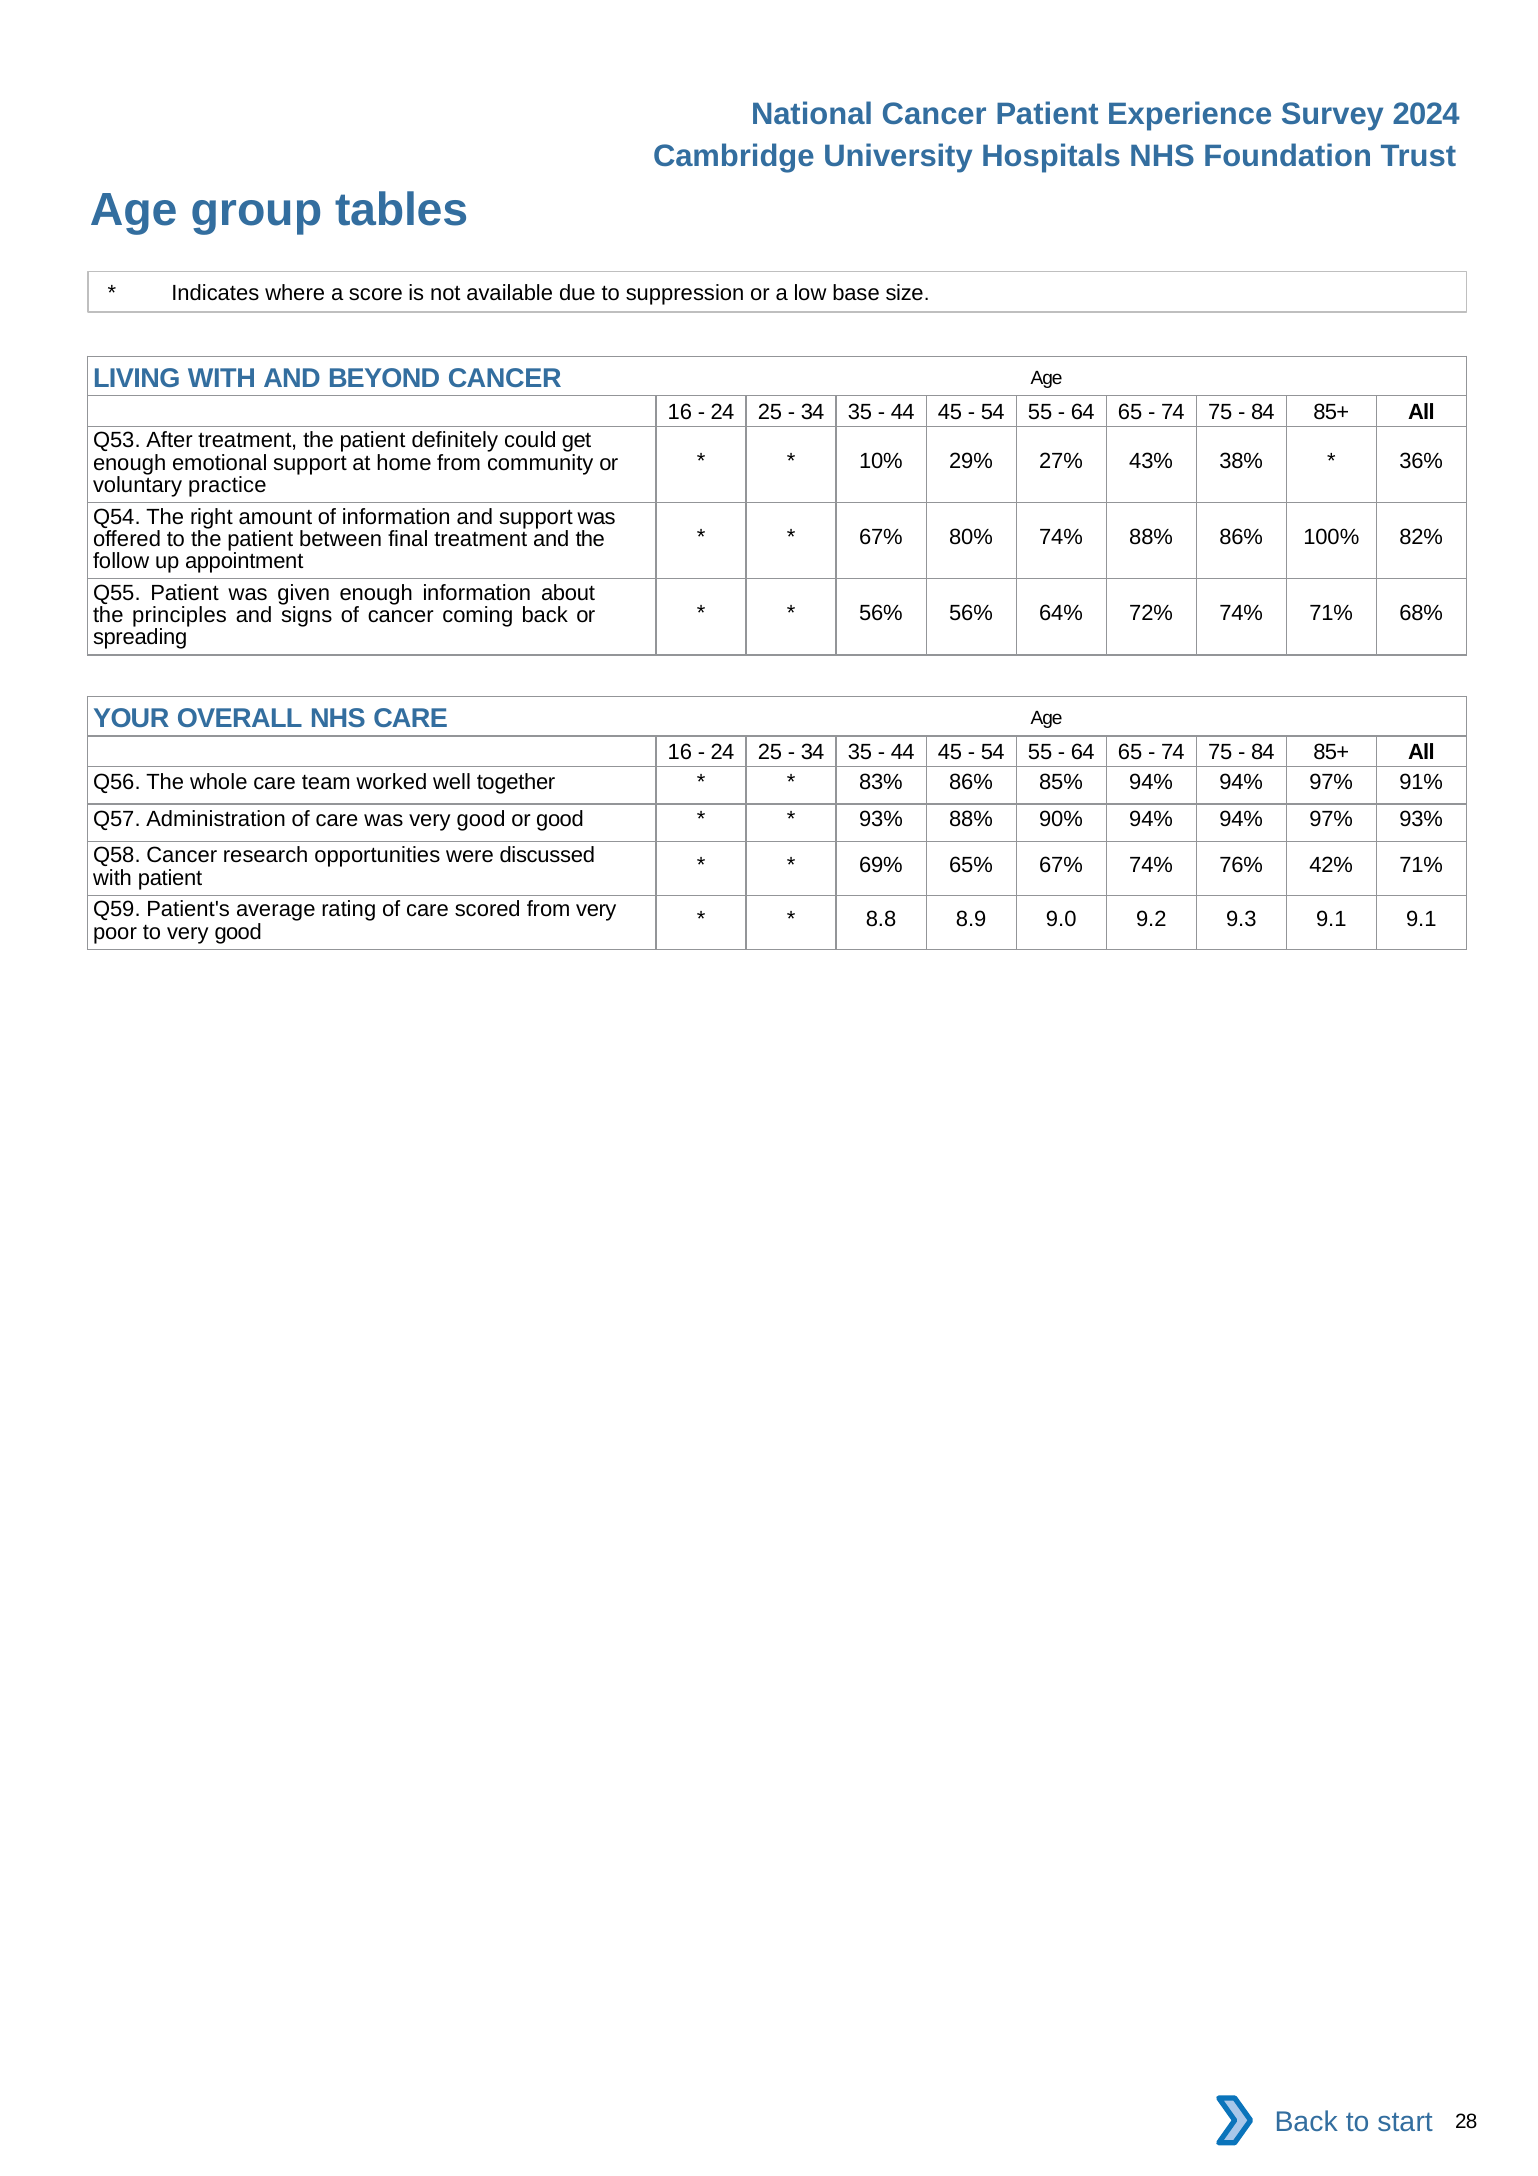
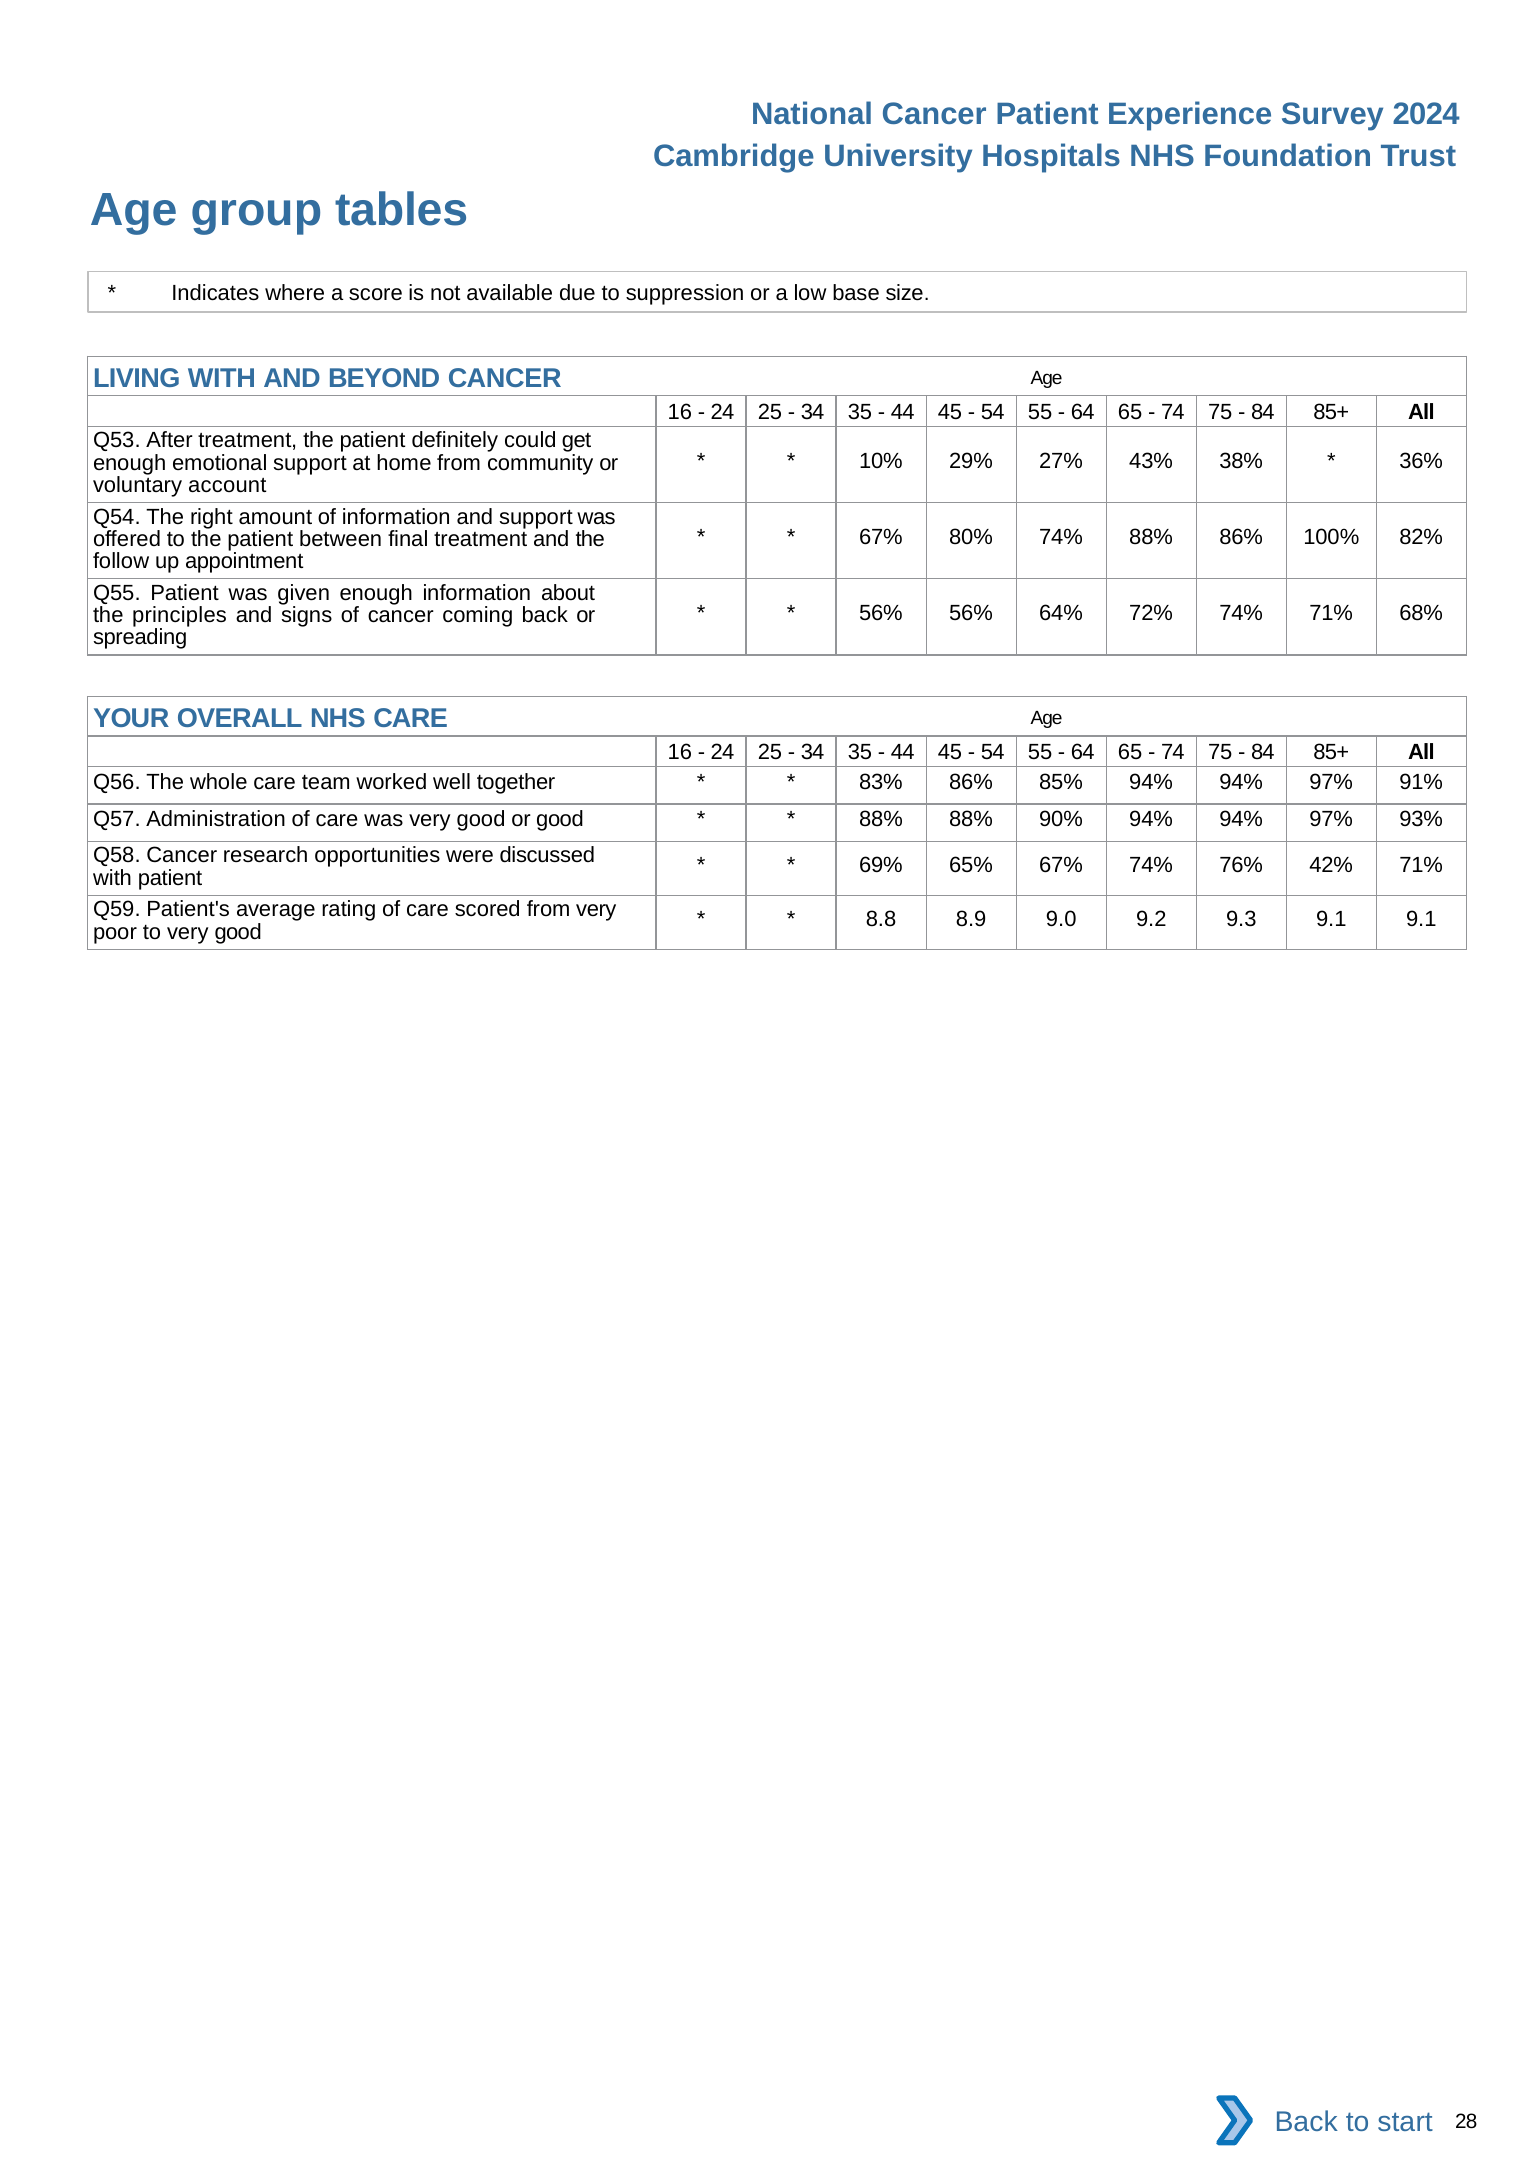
practice: practice -> account (227, 485)
93%: 93% -> 88% (881, 819)
